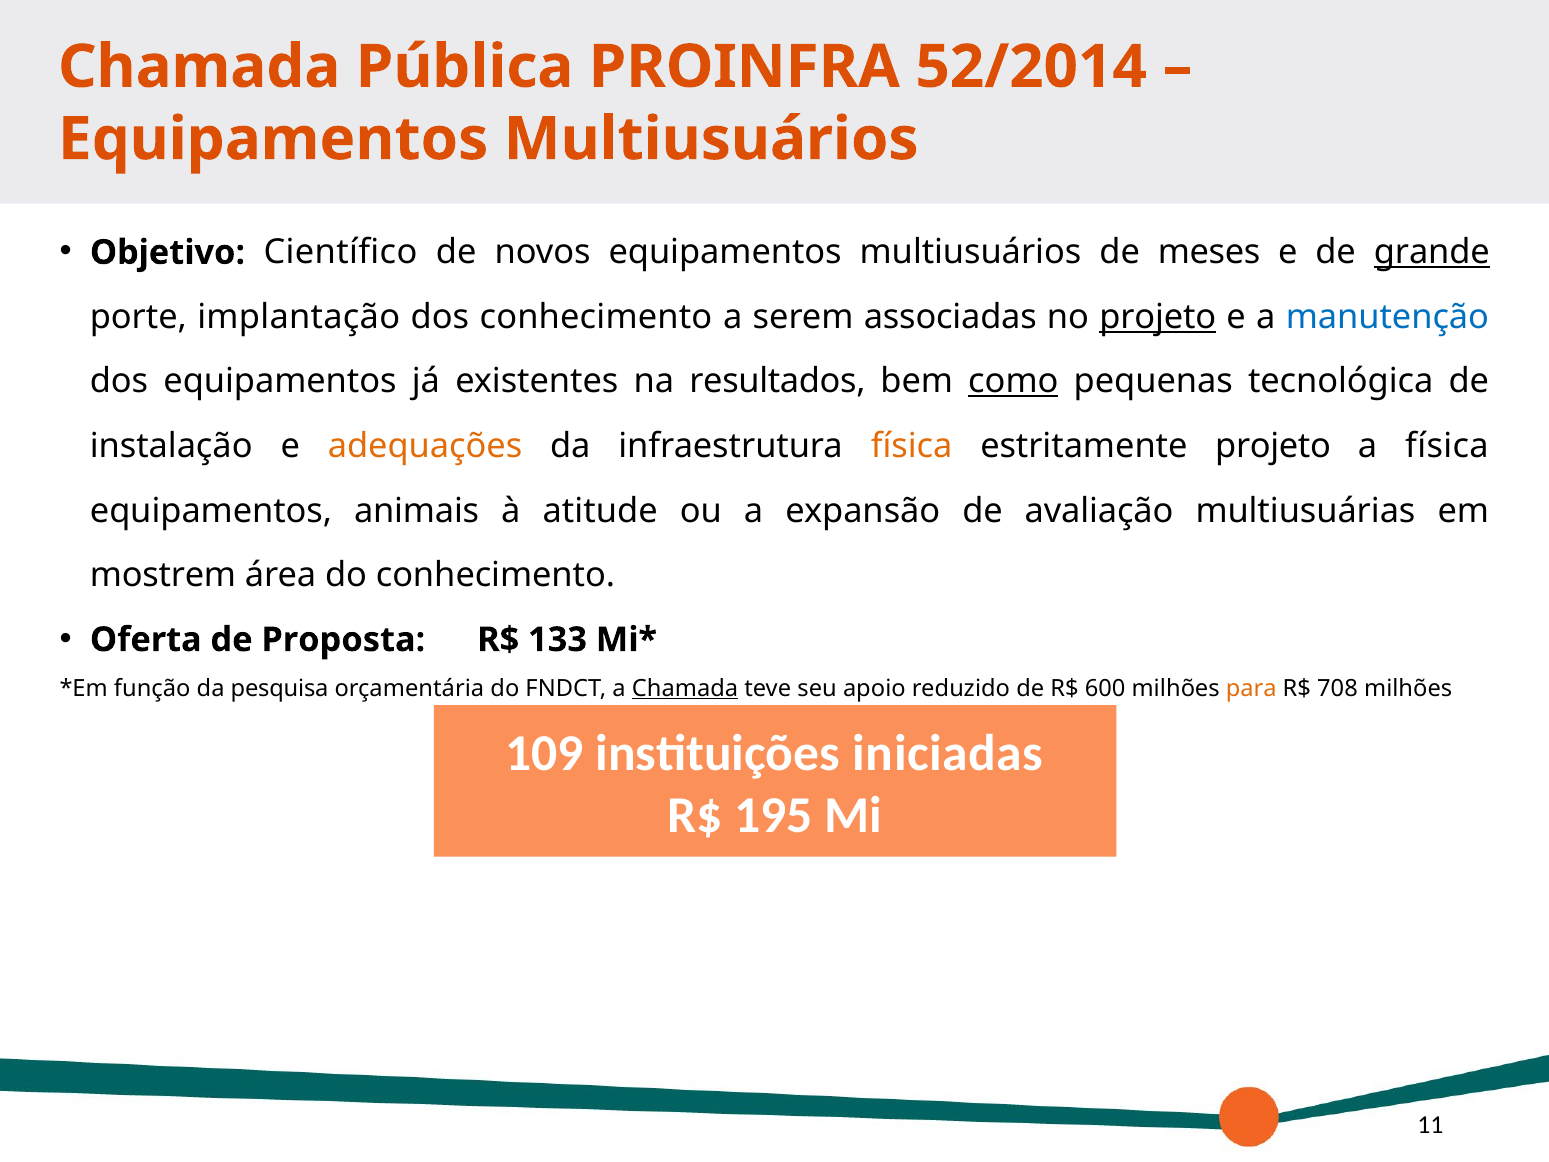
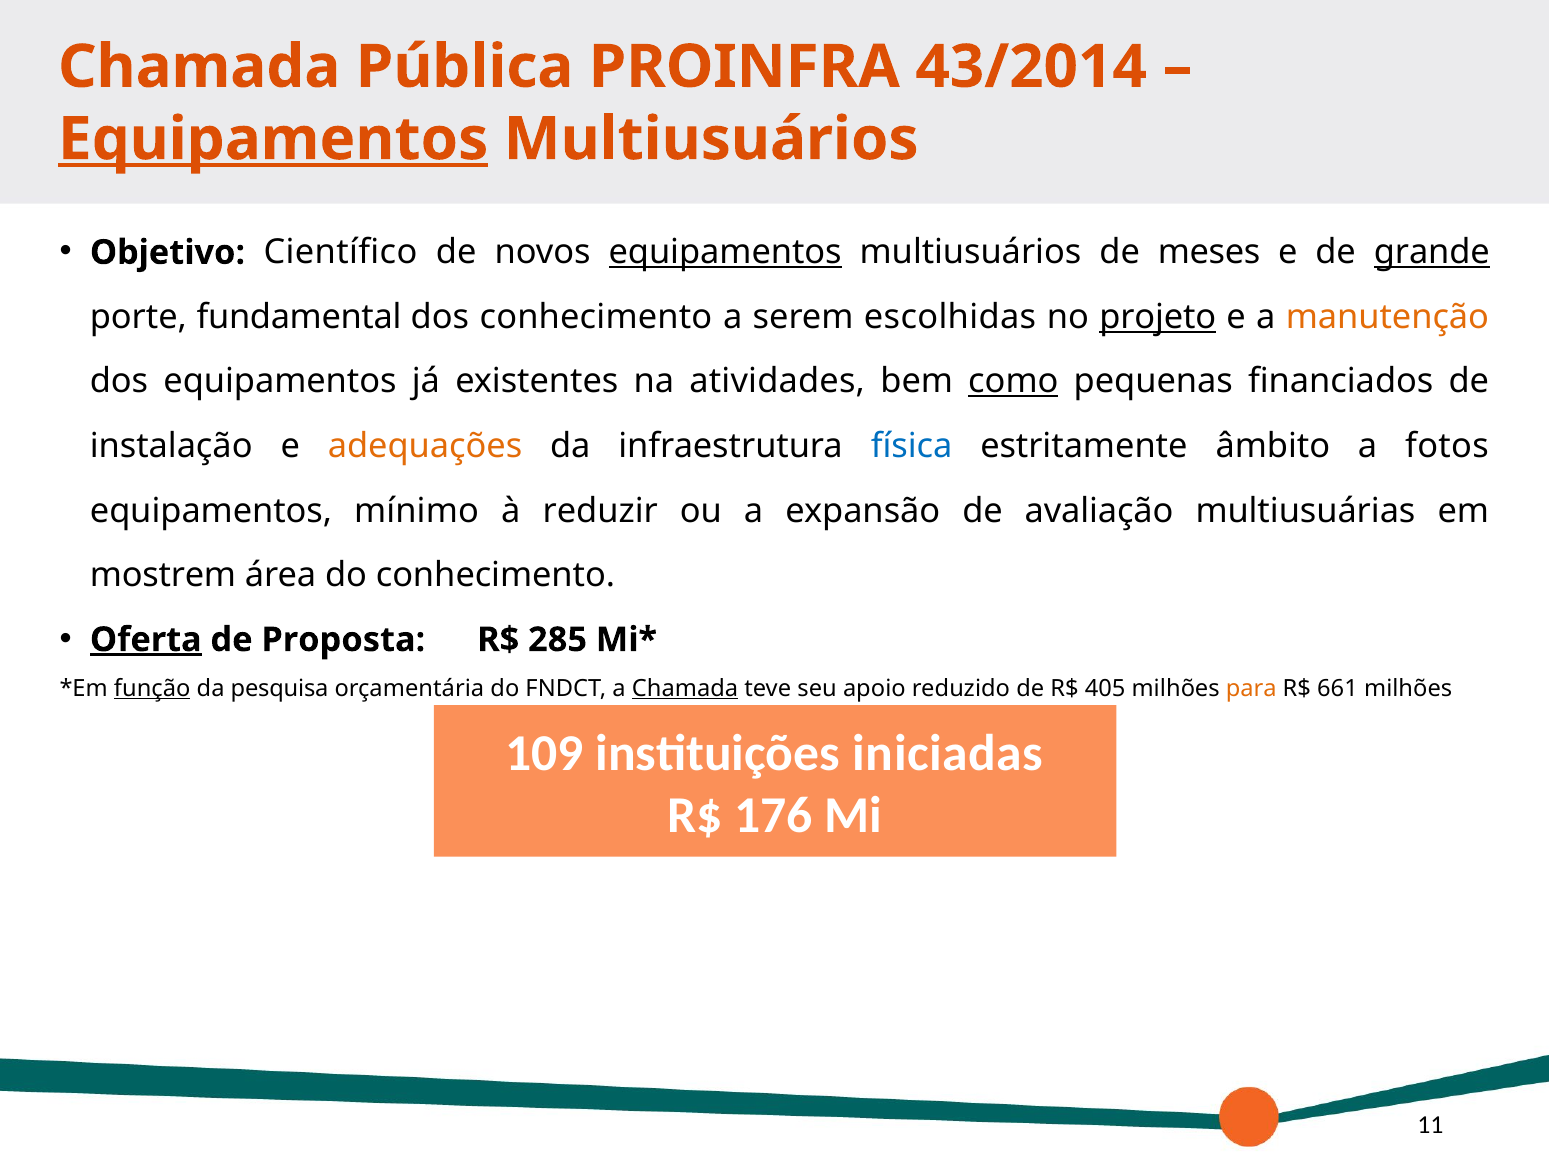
52/2014: 52/2014 -> 43/2014 (1031, 67)
Equipamentos underline: none -> present (273, 139)
equipamentos underline: none -> present (725, 252)
implantação: implantação -> fundamental (299, 317)
associadas: associadas -> escolhidas (950, 317)
manutenção colour: blue -> orange (1387, 317)
resultados: resultados -> atividades (777, 382)
tecnológica: tecnológica -> financiados (1341, 382)
física colour: orange -> blue (912, 446)
estritamente projeto: projeto -> âmbito (1273, 446)
a física: física -> fotos (1447, 446)
animais: animais -> mínimo (416, 511)
atitude: atitude -> reduzir (600, 511)
Oferta underline: none -> present (146, 640)
133: 133 -> 285 (558, 640)
função underline: none -> present (152, 688)
600: 600 -> 405 (1105, 688)
708: 708 -> 661 (1338, 688)
195: 195 -> 176 (774, 815)
